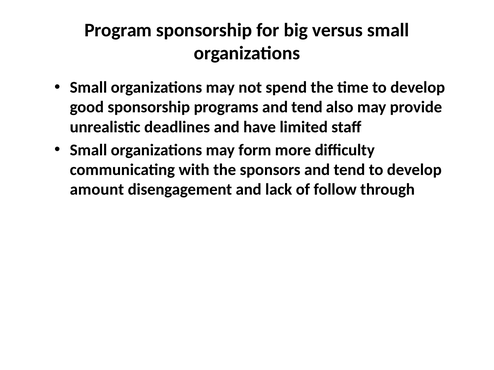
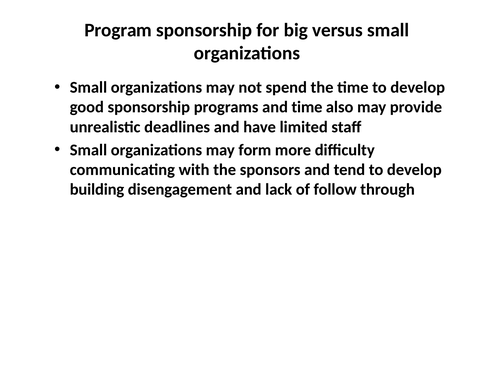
programs and tend: tend -> time (307, 107)
amount: amount -> building (97, 190)
